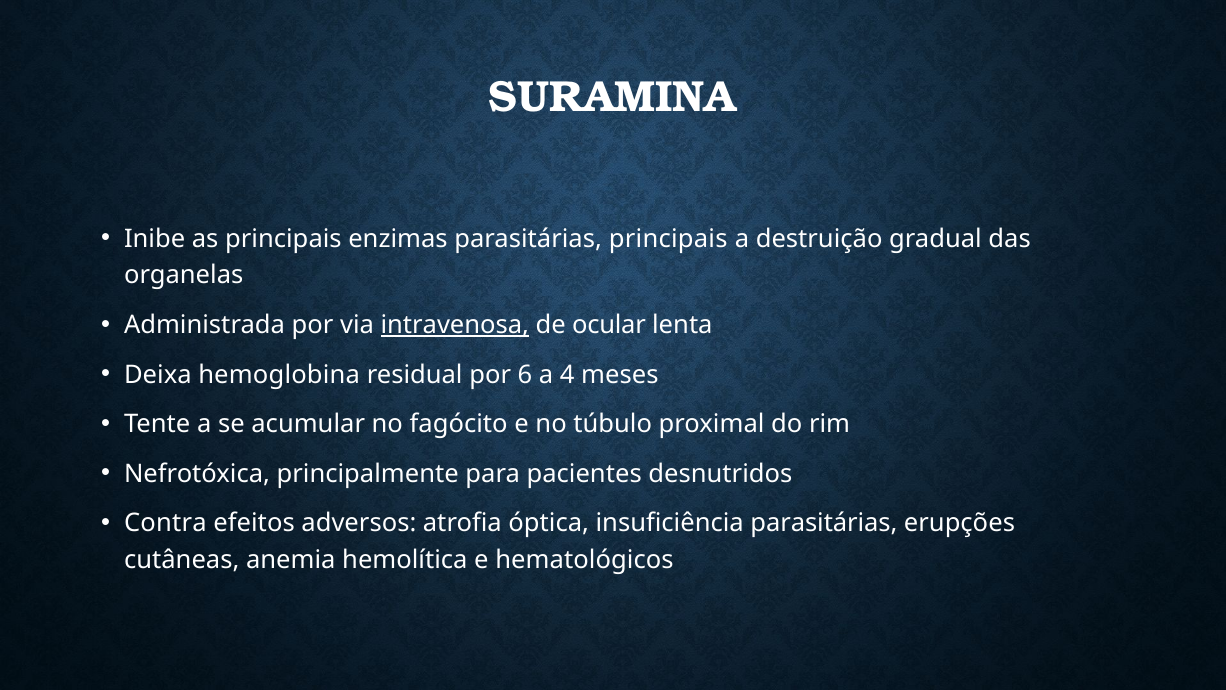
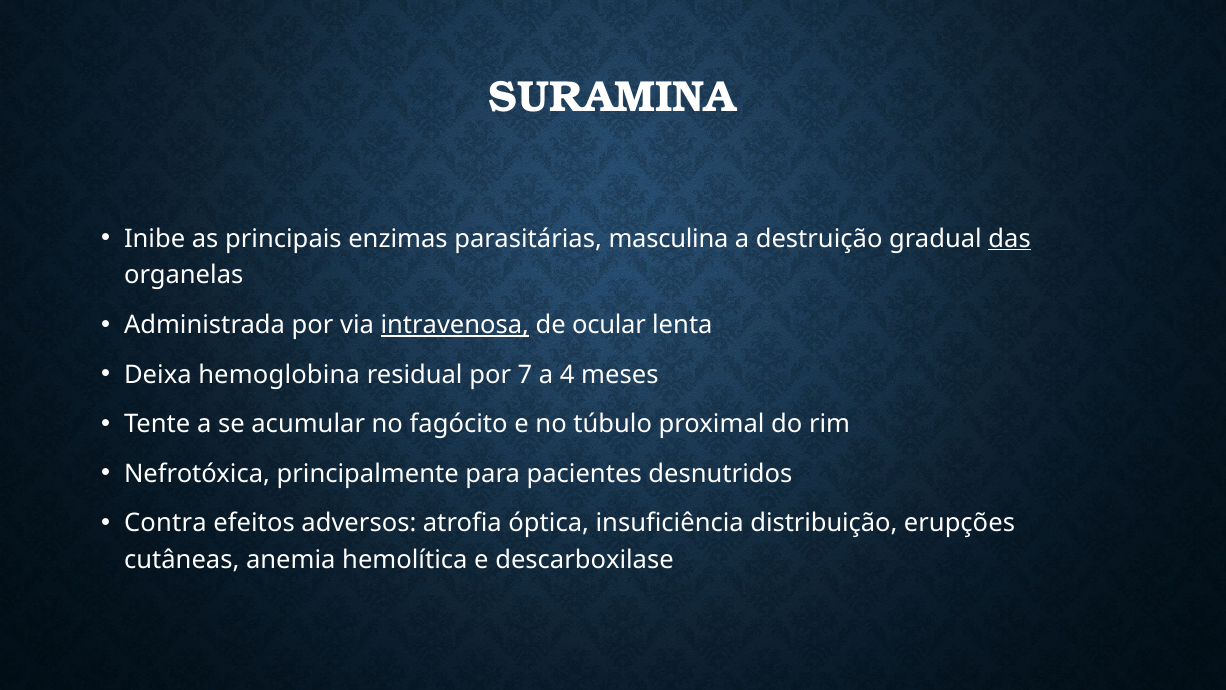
parasitárias principais: principais -> masculina (668, 239)
das underline: none -> present (1010, 239)
6: 6 -> 7 (525, 374)
insuficiência parasitárias: parasitárias -> distribuição (824, 523)
hematológicos: hematológicos -> descarboxilase (585, 560)
